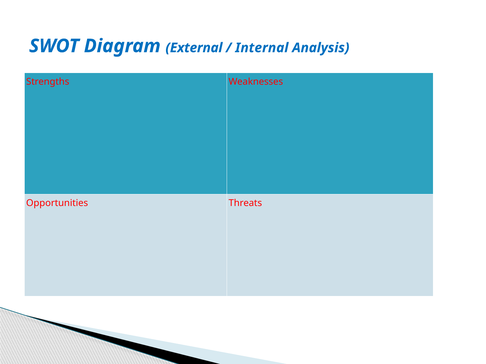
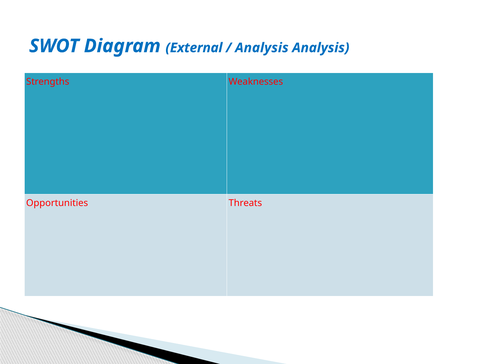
Internal: Internal -> Analysis (262, 48)
